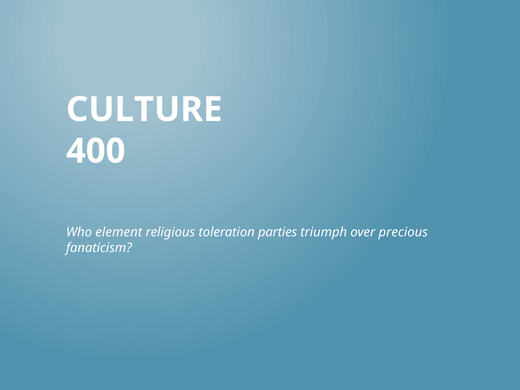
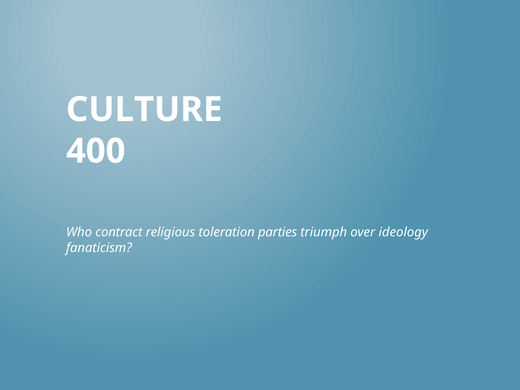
element: element -> contract (119, 232)
precious: precious -> ideology (403, 232)
